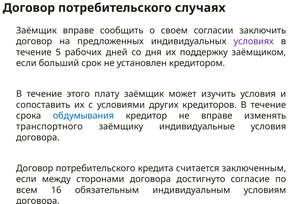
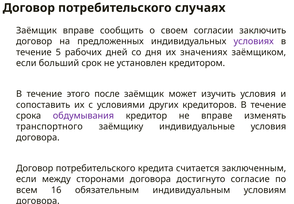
поддержку: поддержку -> значениях (204, 52)
плату: плату -> после (107, 94)
обдумывания colour: blue -> purple (83, 115)
